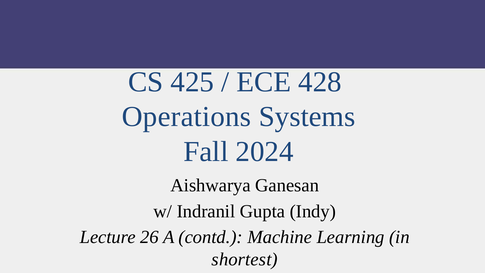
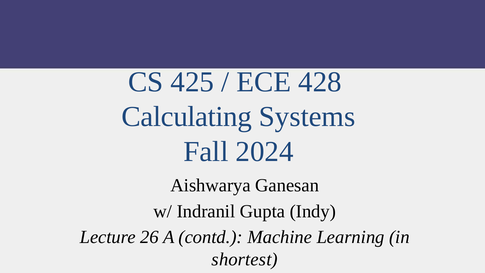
Operations: Operations -> Calculating (187, 117)
